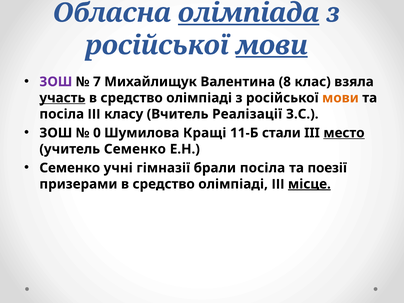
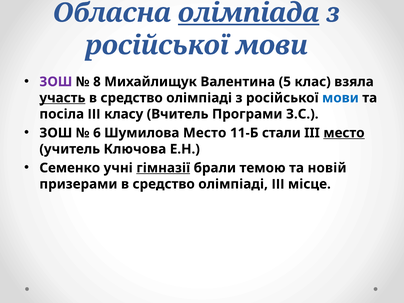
мови underline: present -> none (272, 45)
7: 7 -> 8 (97, 82)
8: 8 -> 5 (285, 82)
мови colour: orange -> blue (340, 98)
Реалізації: Реалізації -> Програми (247, 114)
0: 0 -> 6 (97, 133)
Шумилова Кращі: Кращі -> Место (205, 133)
учитель Семенко: Семенко -> Ключова (135, 149)
гімназії underline: none -> present (163, 168)
брали посіла: посіла -> темою (263, 168)
поезії: поезії -> новій (327, 168)
місце underline: present -> none (309, 184)
